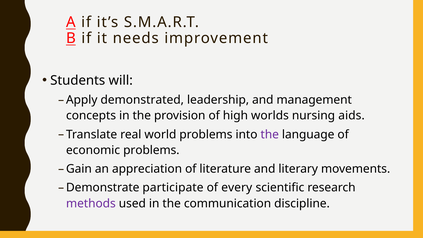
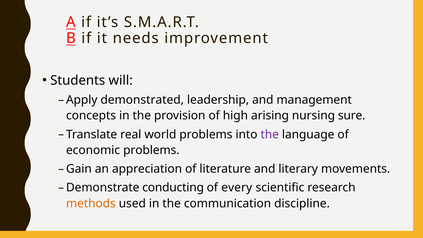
worlds: worlds -> arising (270, 116)
aids: aids -> sure (352, 116)
participate: participate -> conducting (173, 188)
methods colour: purple -> orange (91, 203)
